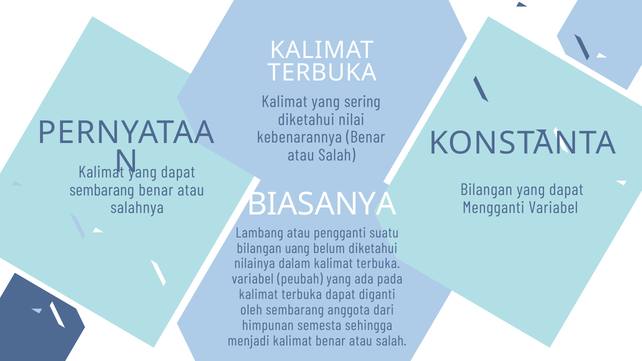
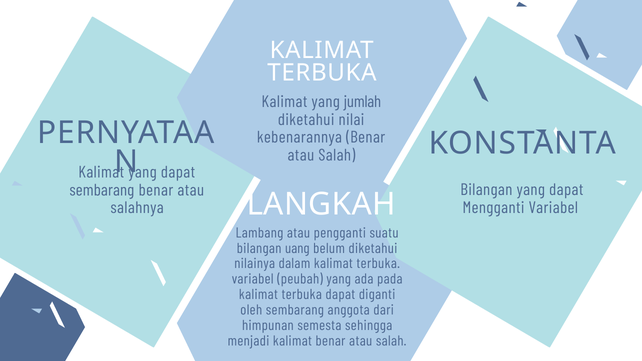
sering: sering -> jumlah (362, 102)
BIASANYA: BIASANYA -> LANGKAH (321, 204)
